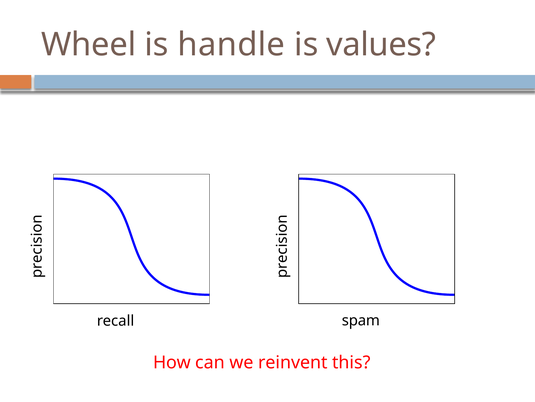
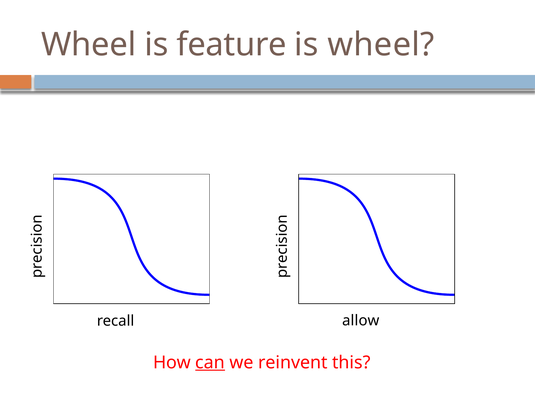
handle: handle -> feature (232, 45)
is values: values -> wheel (381, 45)
spam: spam -> allow (361, 320)
can underline: none -> present (210, 362)
